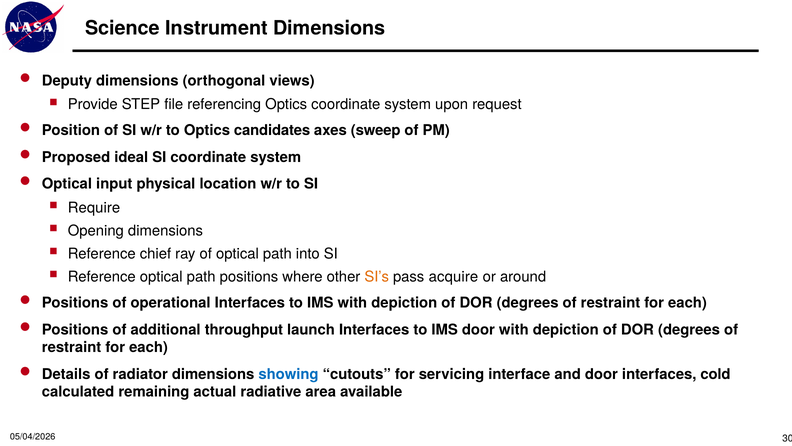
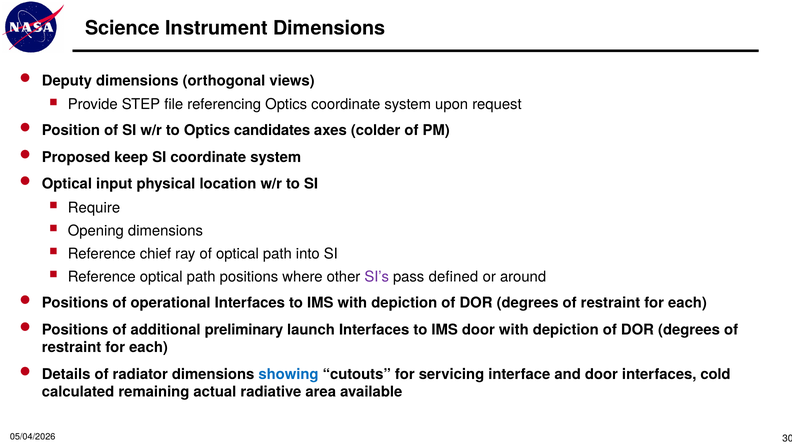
sweep: sweep -> colder (376, 130)
ideal: ideal -> keep (131, 157)
SI’s colour: orange -> purple (377, 277)
acquire: acquire -> defined (453, 277)
throughput: throughput -> preliminary (244, 329)
